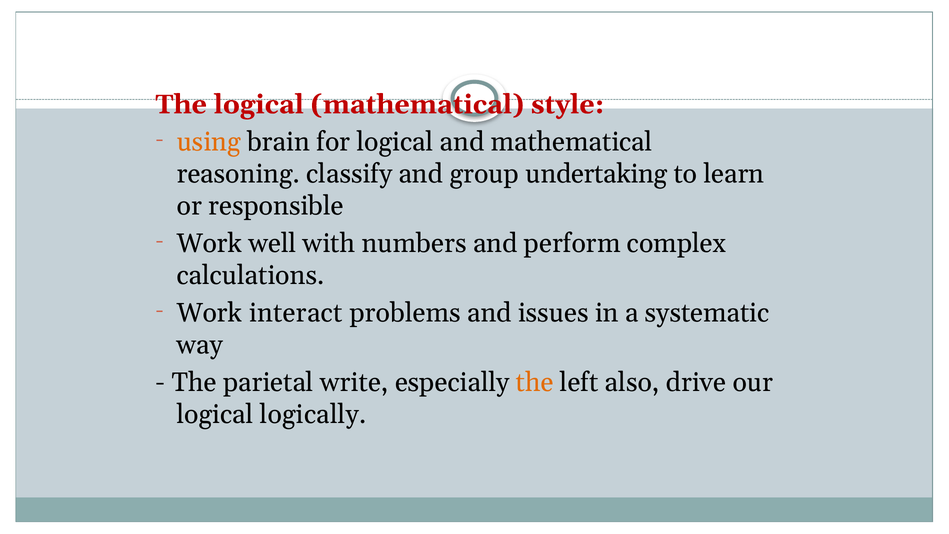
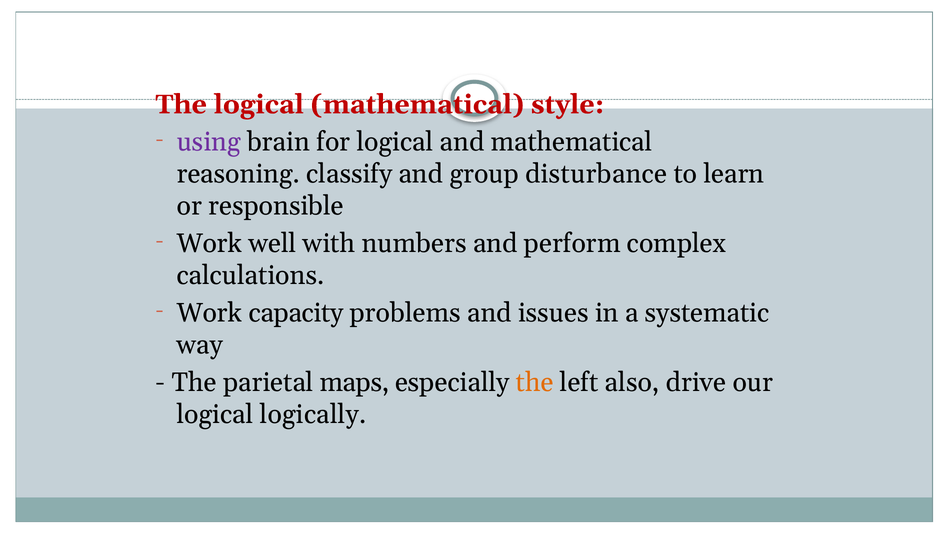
using colour: orange -> purple (209, 142)
undertaking: undertaking -> disturbance (596, 174)
interact: interact -> capacity (296, 313)
write: write -> maps (354, 382)
